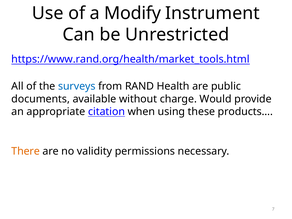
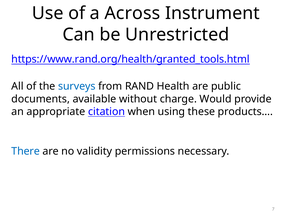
Modify: Modify -> Across (132, 13)
https://www.rand.org/health/market_tools.html: https://www.rand.org/health/market_tools.html -> https://www.rand.org/health/granted_tools.html (131, 59)
There colour: orange -> blue (26, 151)
